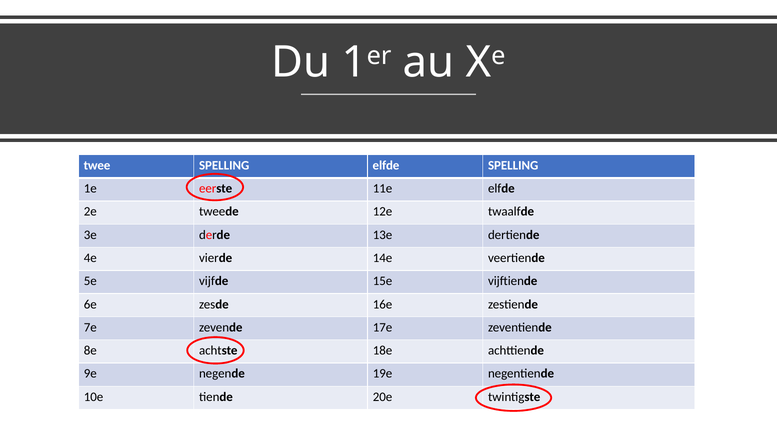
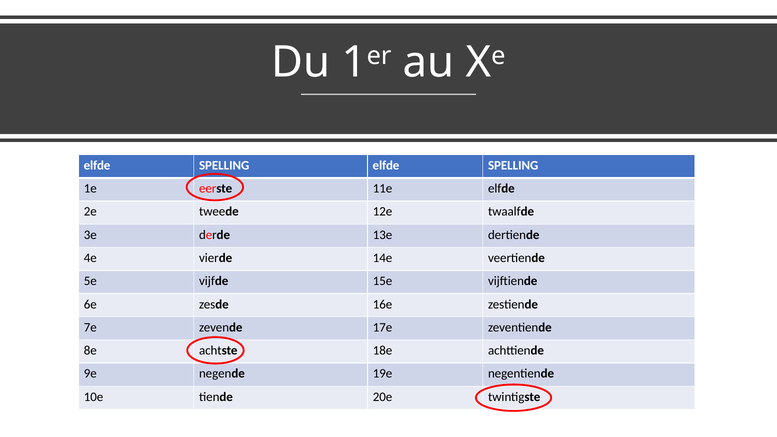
twee: twee -> elfde (97, 165)
